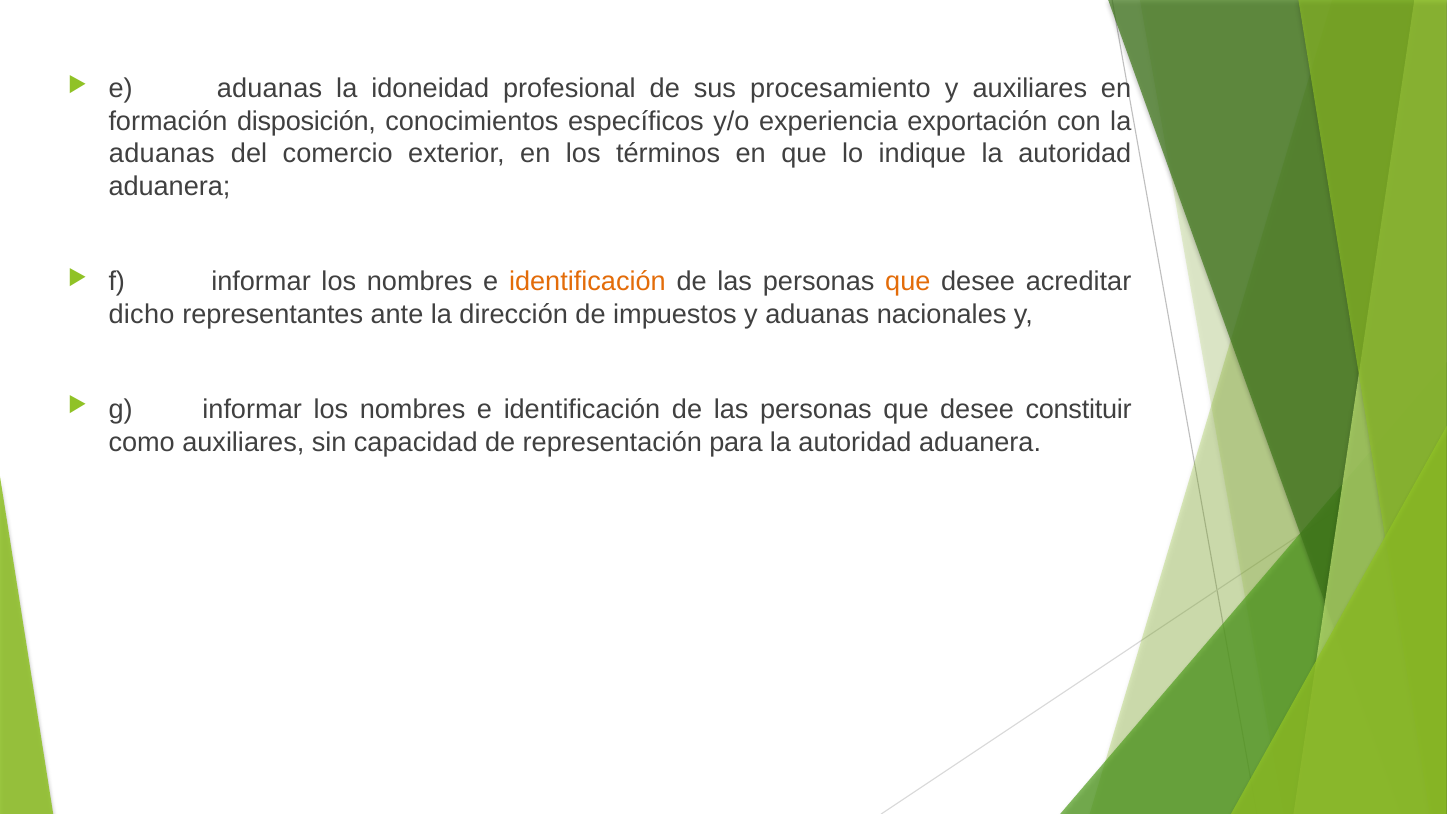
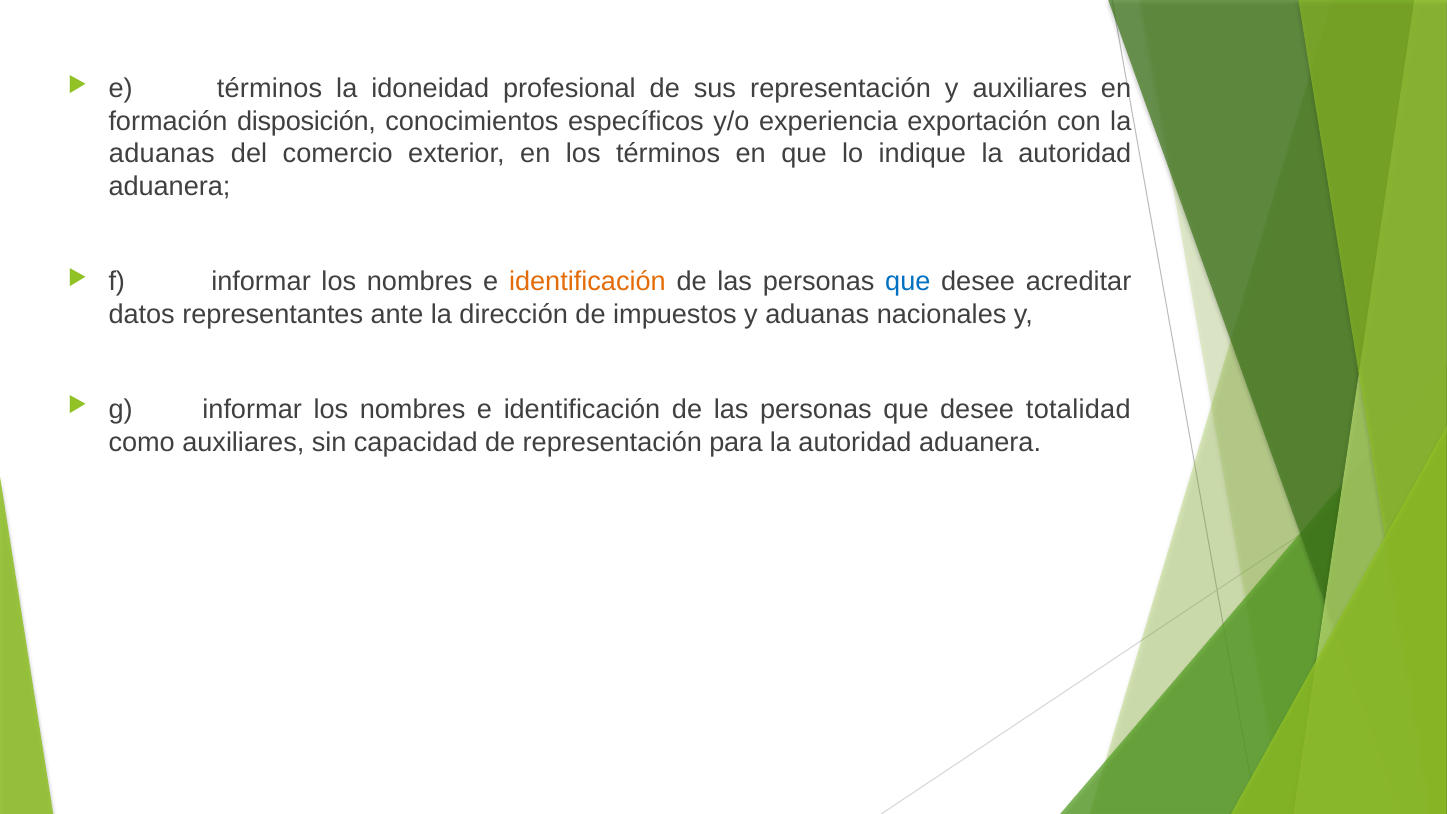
e aduanas: aduanas -> términos (269, 89)
sus procesamiento: procesamiento -> representación (841, 89)
que colour: orange -> blue (908, 282)
dicho: dicho -> datos (142, 314)
constituir: constituir -> totalidad (1078, 410)
